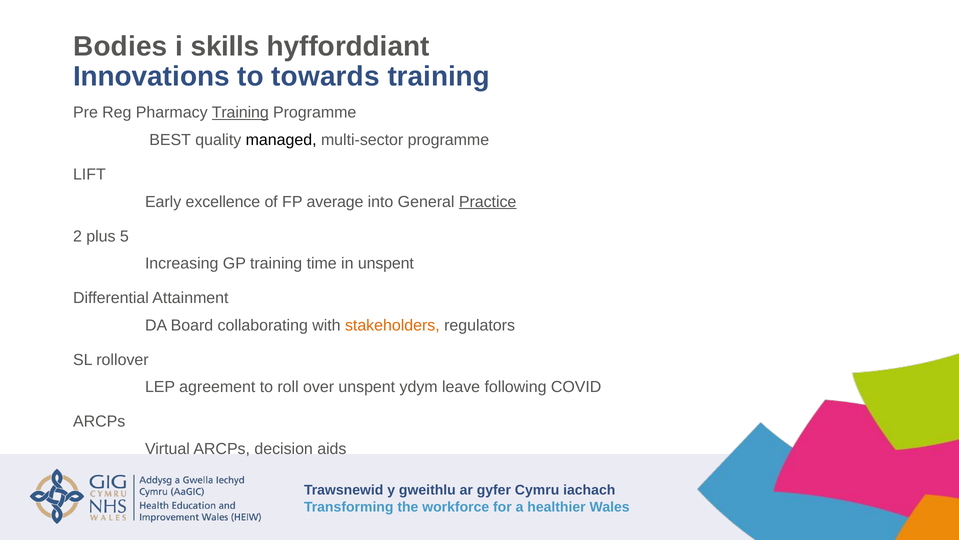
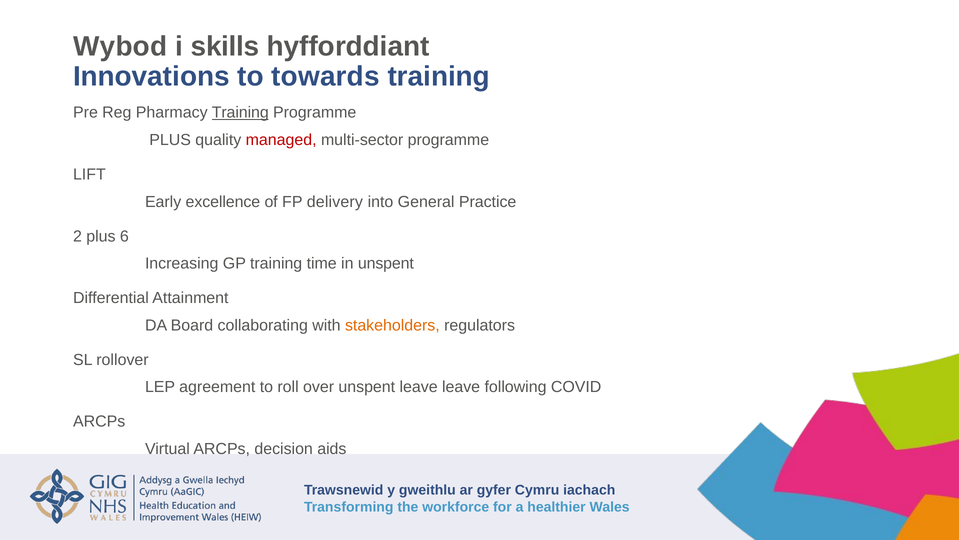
Bodies: Bodies -> Wybod (120, 46)
BEST: BEST -> PLUS (170, 140)
managed colour: black -> red (281, 140)
average: average -> delivery (335, 202)
Practice underline: present -> none (488, 202)
5: 5 -> 6 (124, 236)
unspent ydym: ydym -> leave (419, 387)
